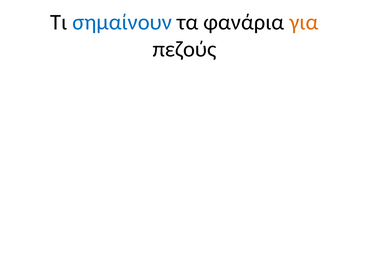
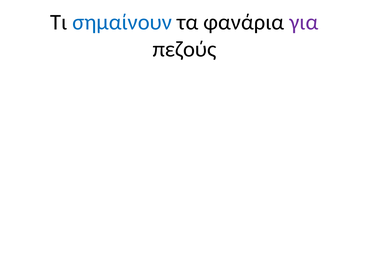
για colour: orange -> purple (304, 22)
